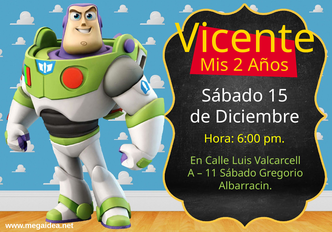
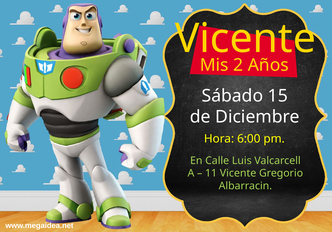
11 Sábado: Sábado -> Vicente (238, 173)
